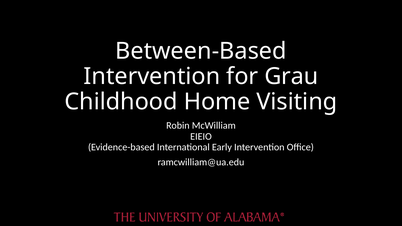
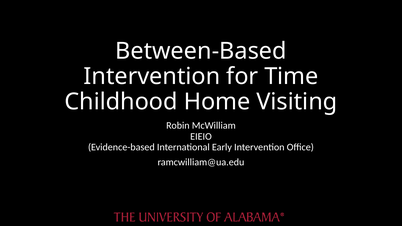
Grau: Grau -> Time (291, 76)
